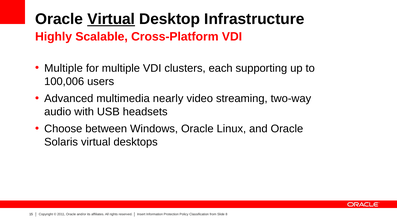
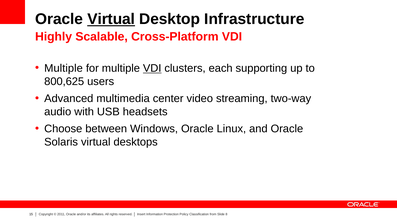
VDI underline: none -> present (152, 68)
100,006: 100,006 -> 800,625 (64, 82)
nearly: nearly -> center (168, 99)
